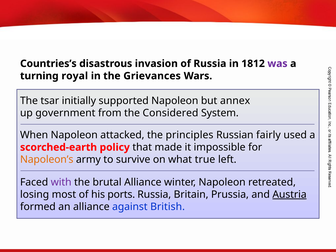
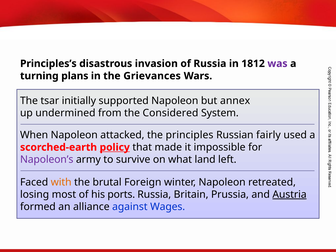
Countries’s: Countries’s -> Principles’s (48, 64)
royal: royal -> plans (75, 76)
government: government -> undermined (65, 113)
policy underline: none -> present (115, 147)
Napoleon’s colour: orange -> purple (47, 160)
true: true -> land (205, 160)
with colour: purple -> orange (61, 182)
brutal Alliance: Alliance -> Foreign (143, 182)
British: British -> Wages (168, 207)
